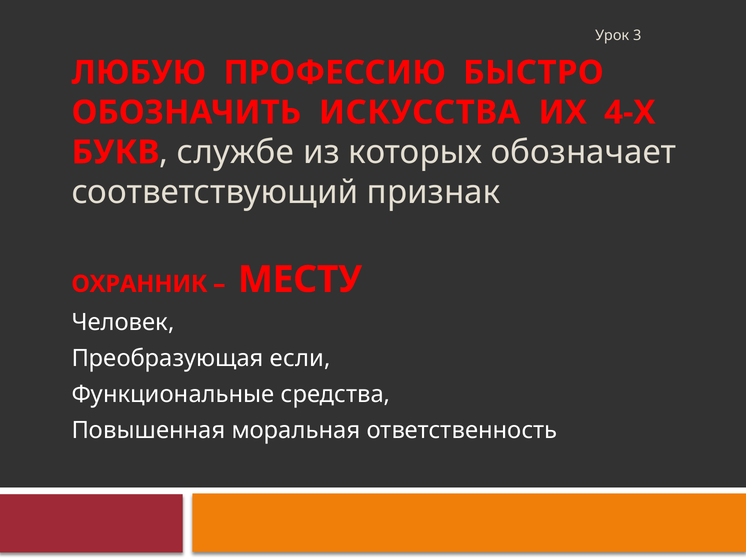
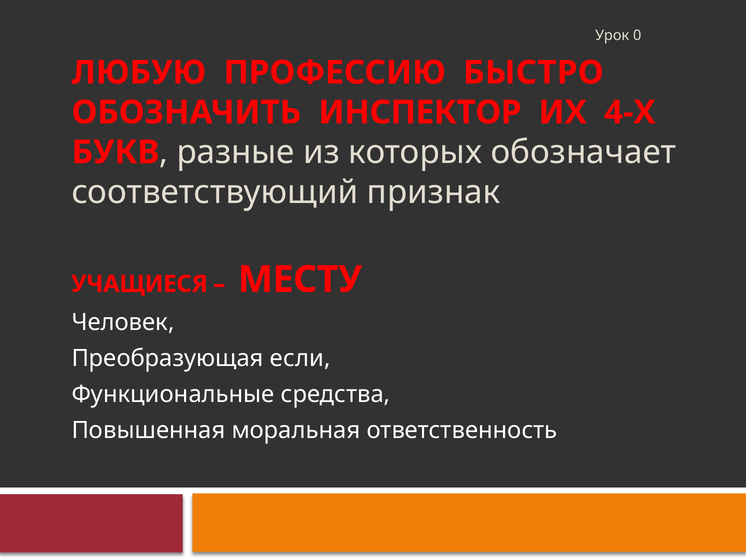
3: 3 -> 0 (637, 35)
ИСКУССТВА: ИСКУССТВА -> ИНСПЕКТОР (420, 112)
службе: службе -> разные (236, 152)
ОХРАННИК: ОХРАННИК -> УЧАЩИЕСЯ (139, 284)
